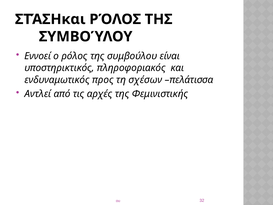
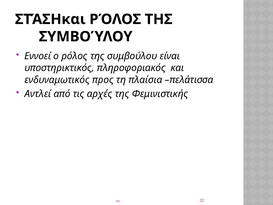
σχέσων: σχέσων -> πλαίσια (145, 80)
